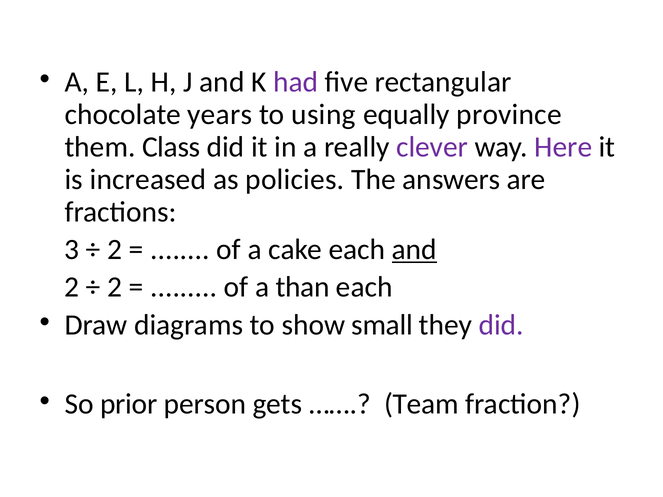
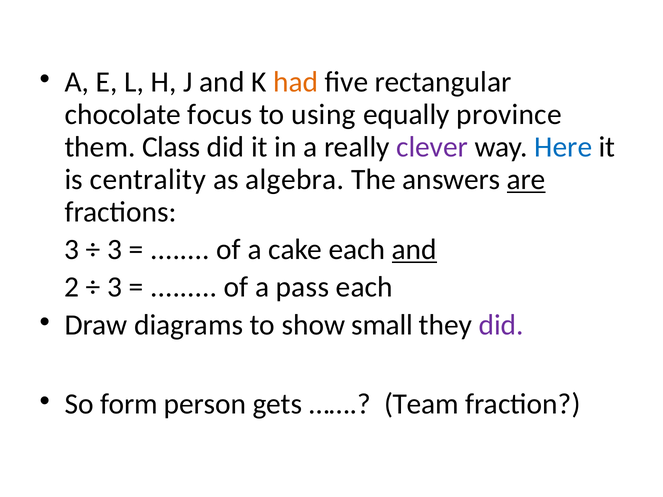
had colour: purple -> orange (296, 82)
years: years -> focus (220, 115)
Here colour: purple -> blue (563, 147)
increased: increased -> centrality (148, 180)
policies: policies -> algebra (295, 180)
are underline: none -> present (526, 180)
2: 2 -> 3 (115, 250)
2: 2 -> 3 (115, 287)
than: than -> pass (302, 287)
prior: prior -> form (129, 404)
